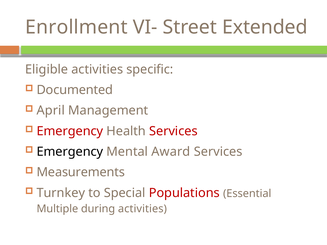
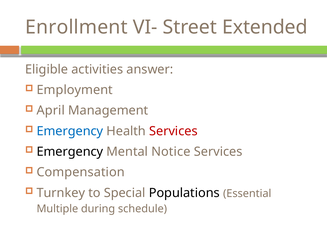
specific: specific -> answer (150, 69)
Documented: Documented -> Employment (75, 90)
Emergency colour: red -> blue (70, 131)
Award: Award -> Notice (171, 152)
Measurements: Measurements -> Compensation (81, 172)
Populations colour: red -> black (184, 193)
during activities: activities -> schedule (142, 209)
